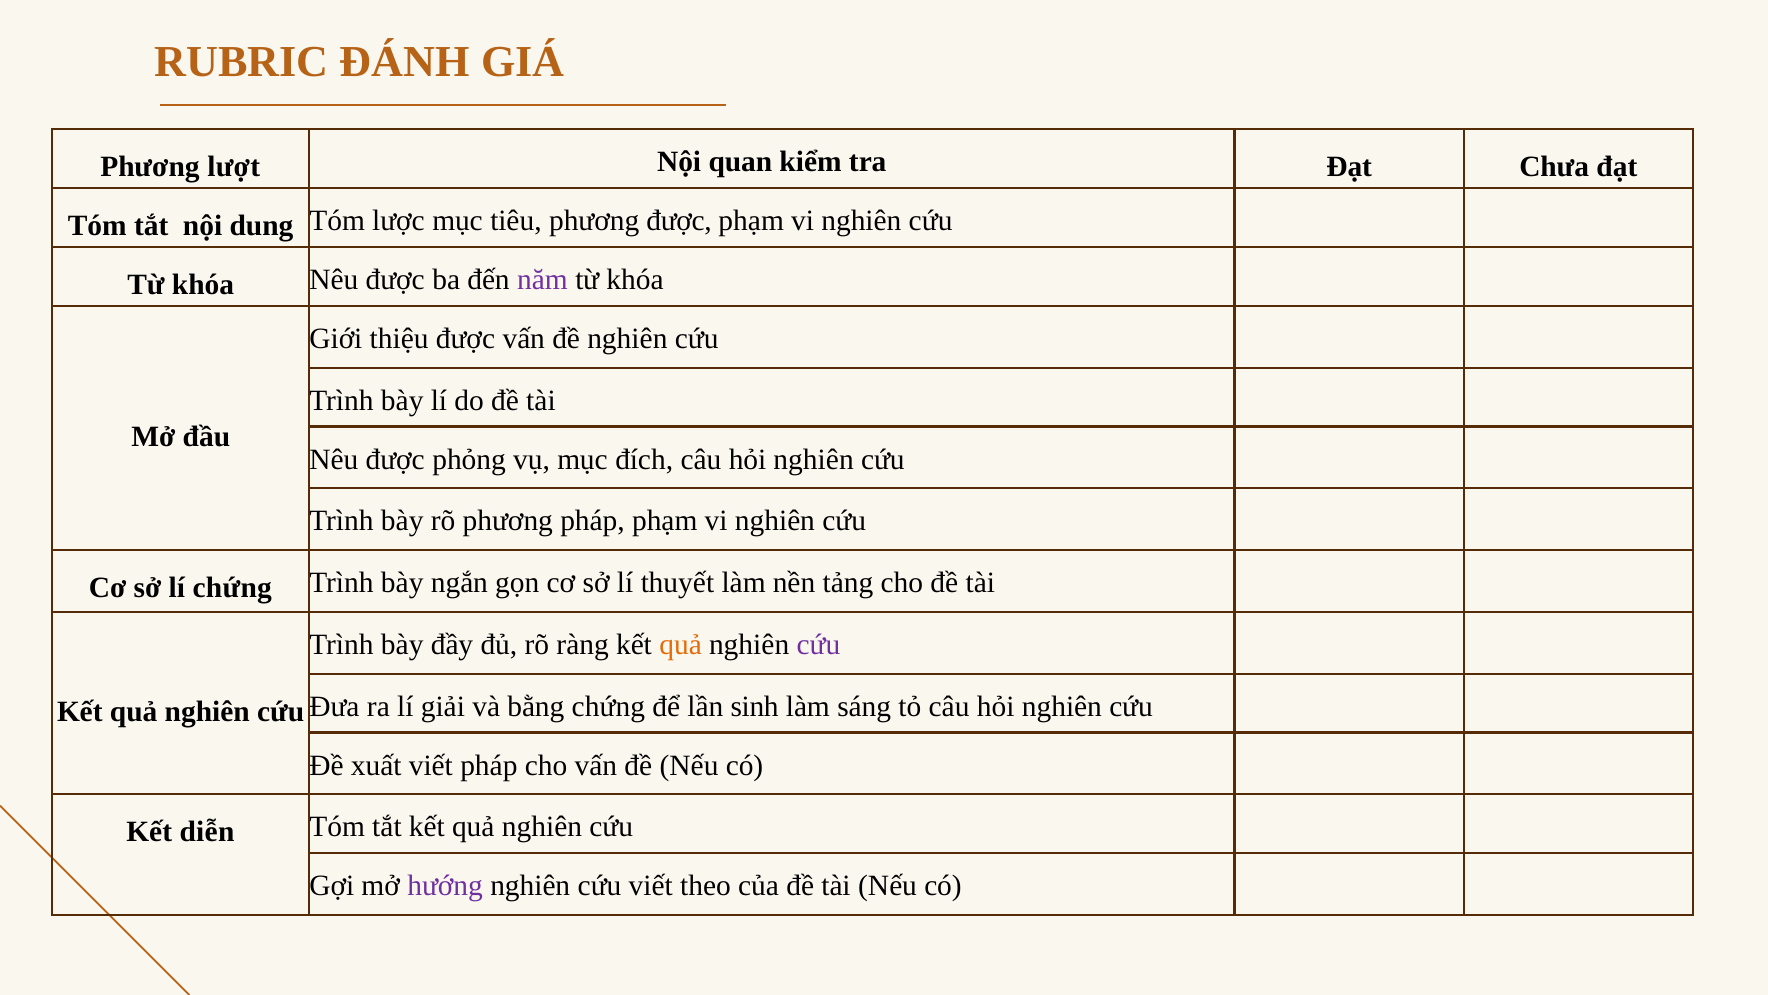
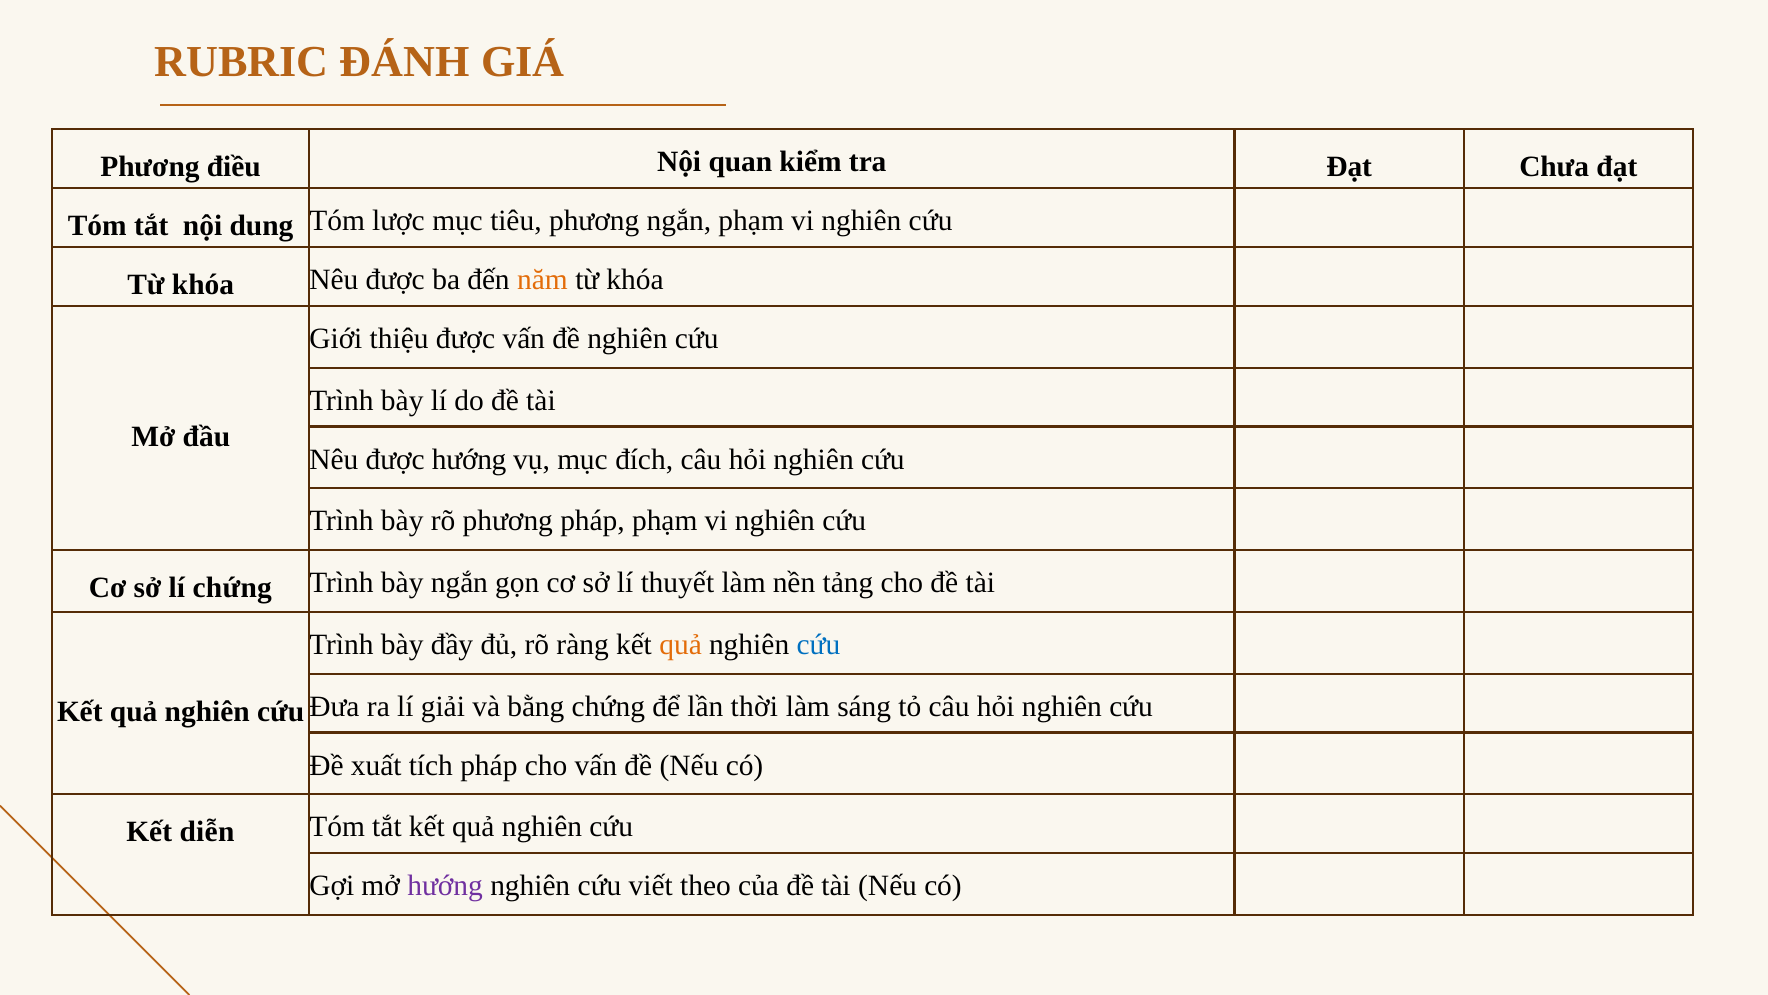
lượt: lượt -> điều (234, 167)
phương được: được -> ngắn (679, 221)
năm colour: purple -> orange (542, 280)
được phỏng: phỏng -> hướng (469, 459)
cứu colour: purple -> blue (818, 644)
sinh: sinh -> thời (754, 706)
xuất viết: viết -> tích (431, 765)
